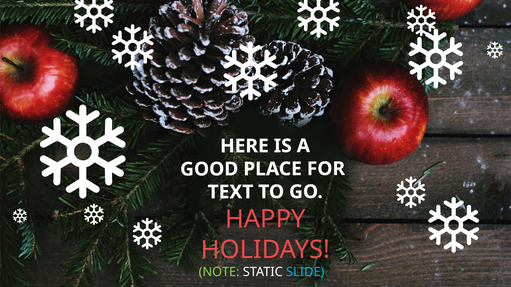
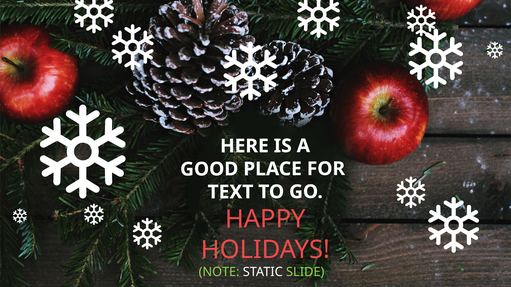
SLIDE colour: light blue -> light green (305, 272)
